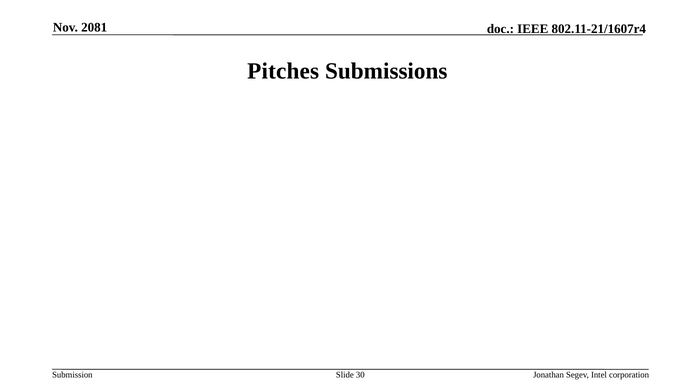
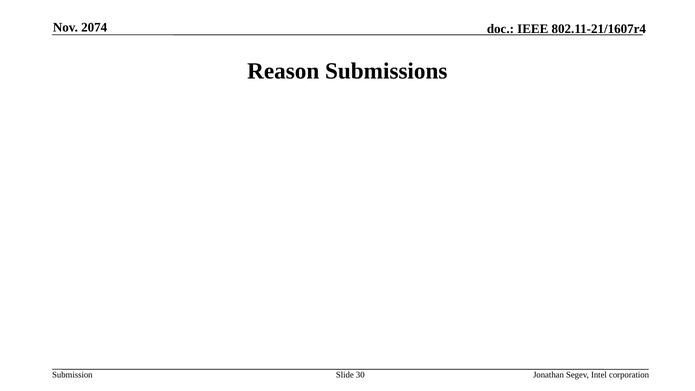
2081: 2081 -> 2074 (94, 28)
Pitches: Pitches -> Reason (283, 71)
